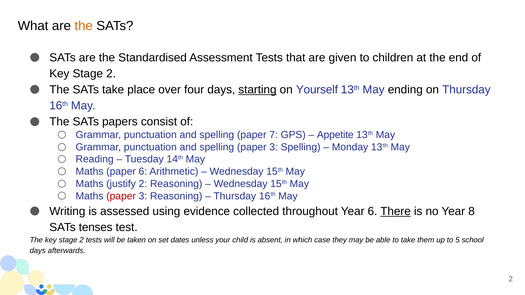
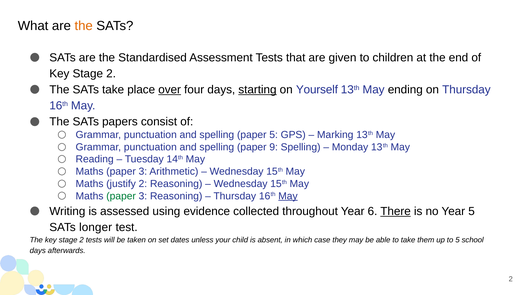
over underline: none -> present (170, 90)
paper 7: 7 -> 5 (274, 135)
Appetite: Appetite -> Marking (335, 135)
spelling paper 3: 3 -> 9 (274, 147)
6: 6 -> 3 (143, 172)
paper colour: red -> green (121, 196)
May underline: none -> present (288, 196)
Year 8: 8 -> 5 (472, 212)
tenses: tenses -> longer (96, 228)
